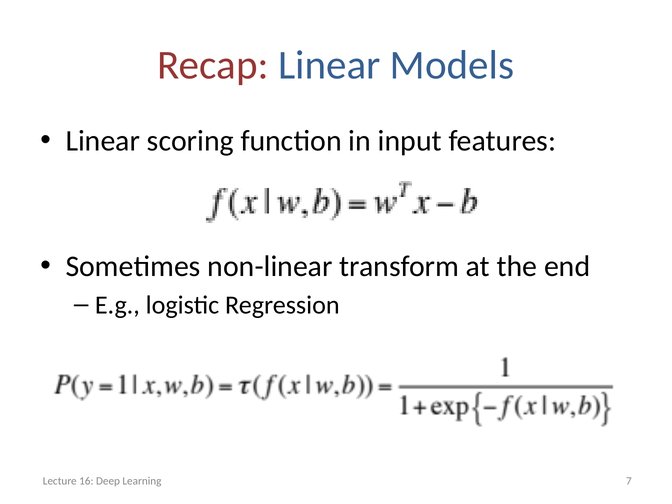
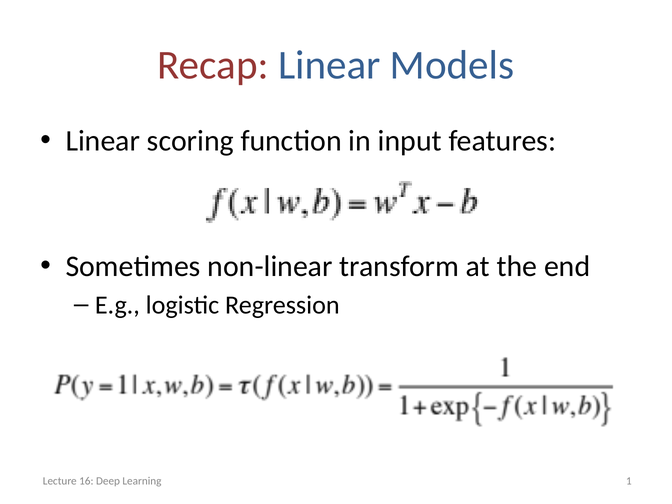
7: 7 -> 1 (629, 481)
